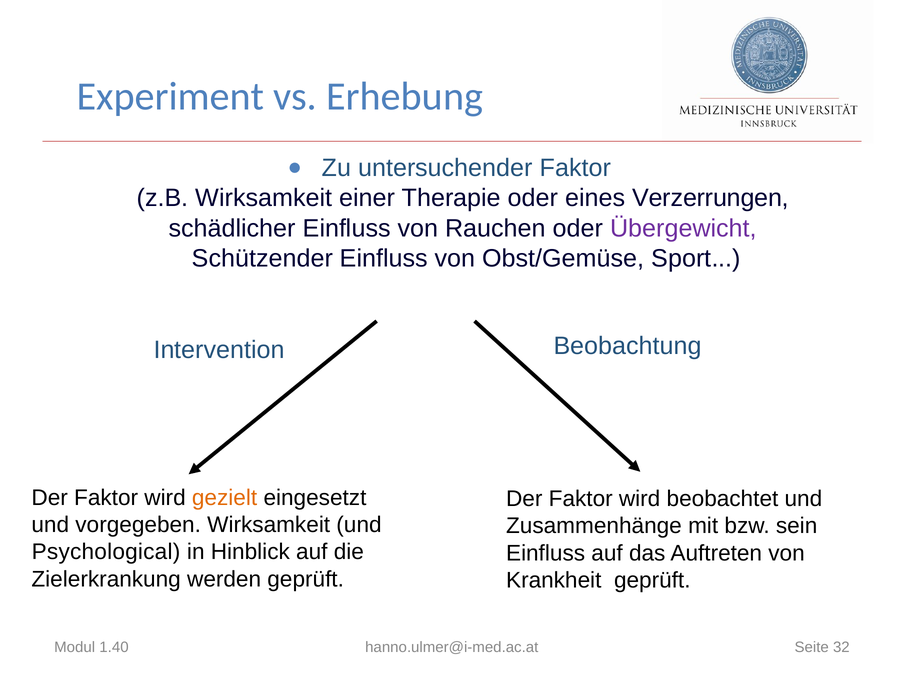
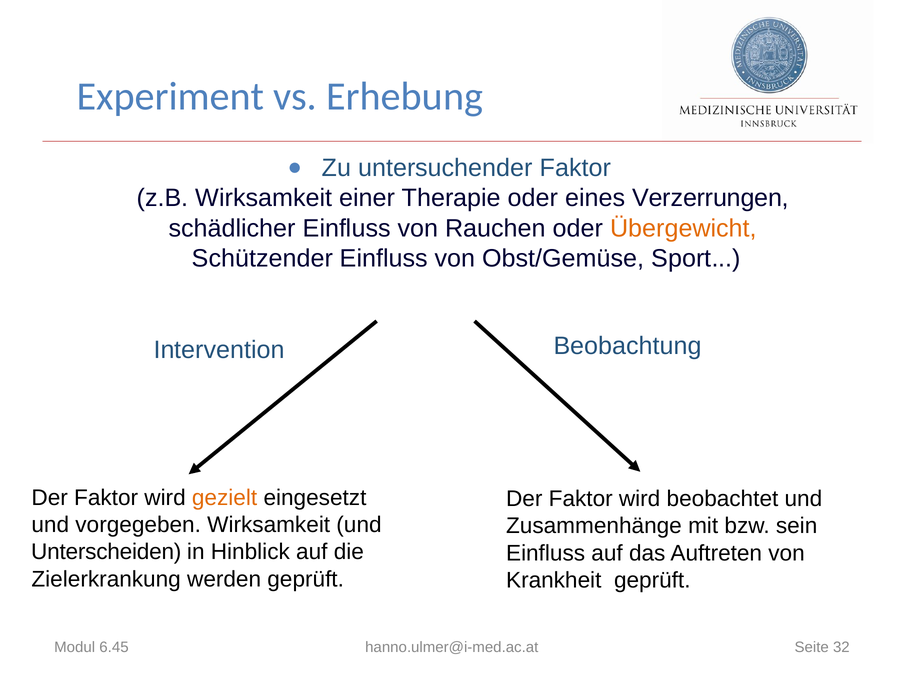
Übergewicht colour: purple -> orange (683, 228)
Psychological: Psychological -> Unterscheiden (106, 552)
1.40: 1.40 -> 6.45 (114, 647)
